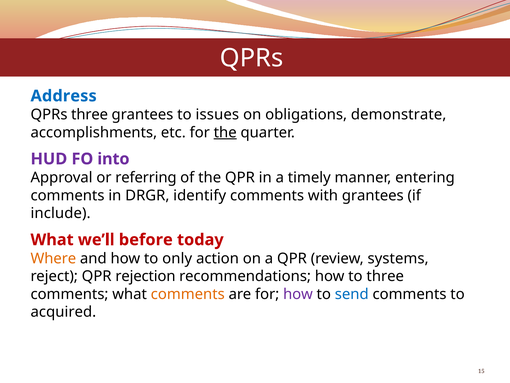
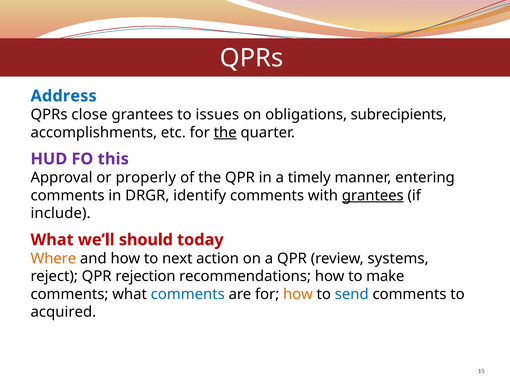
QPRs three: three -> close (89, 114)
demonstrate: demonstrate -> subrecipients (399, 114)
into: into -> this (113, 159)
referring: referring -> properly (146, 177)
grantees underline: none -> present (373, 195)
before: before -> should (146, 239)
only: only -> next (177, 258)
to three: three -> make (385, 276)
comments colour: orange -> blue (188, 294)
how colour: purple -> orange (298, 294)
